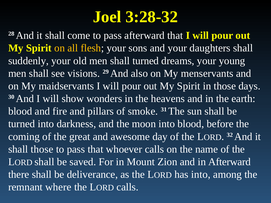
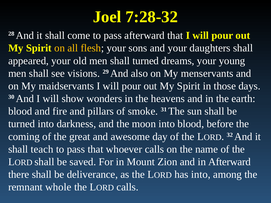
3:28-32: 3:28-32 -> 7:28-32 (152, 17)
suddenly: suddenly -> appeared (28, 61)
shall those: those -> teach (42, 149)
where: where -> whole (58, 187)
